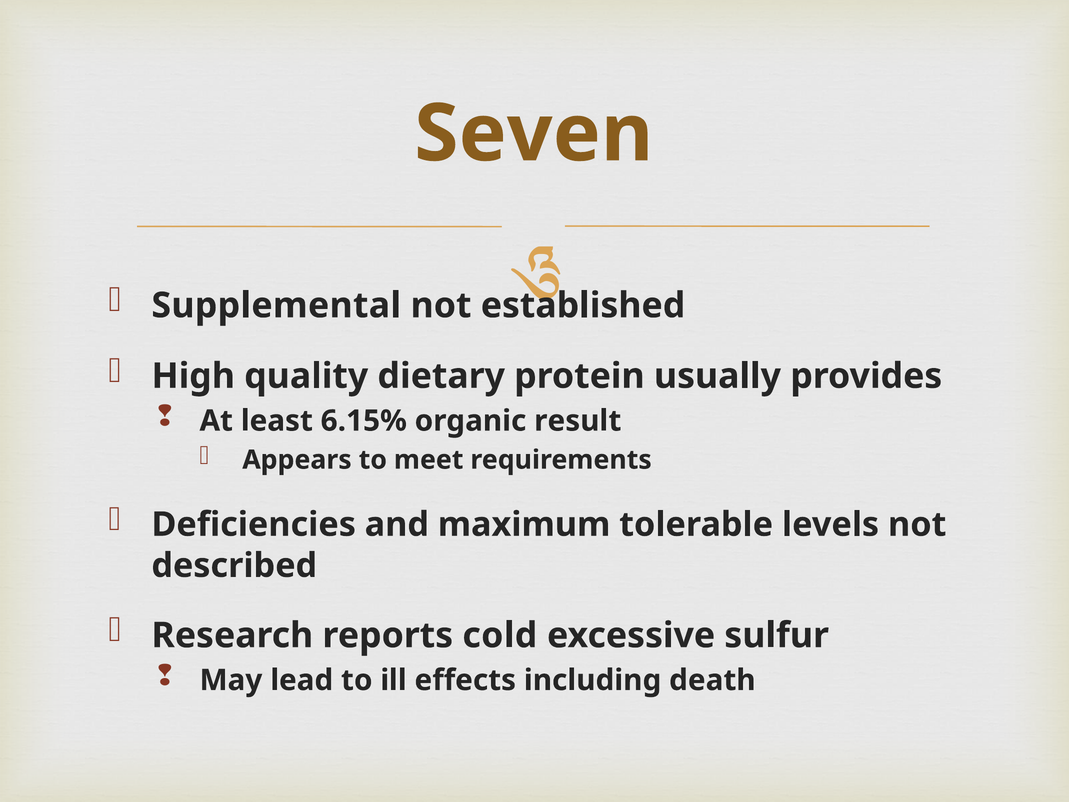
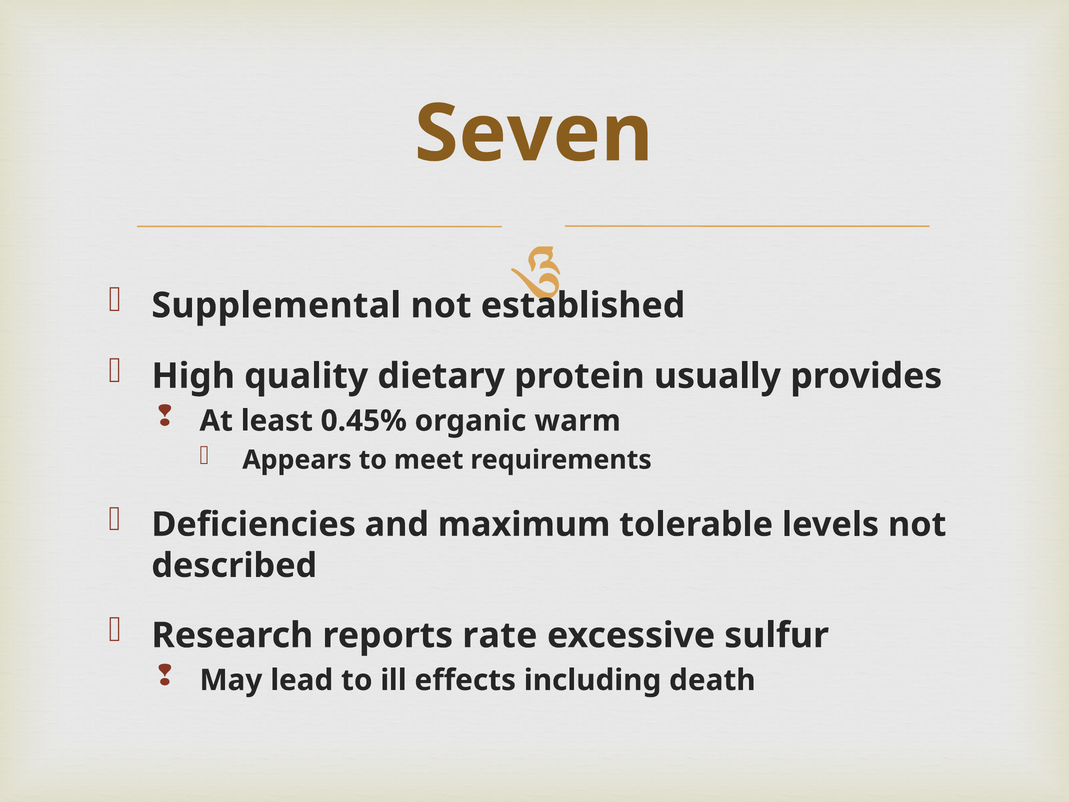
6.15%: 6.15% -> 0.45% (364, 421)
result: result -> warm (578, 421)
cold: cold -> rate (500, 635)
